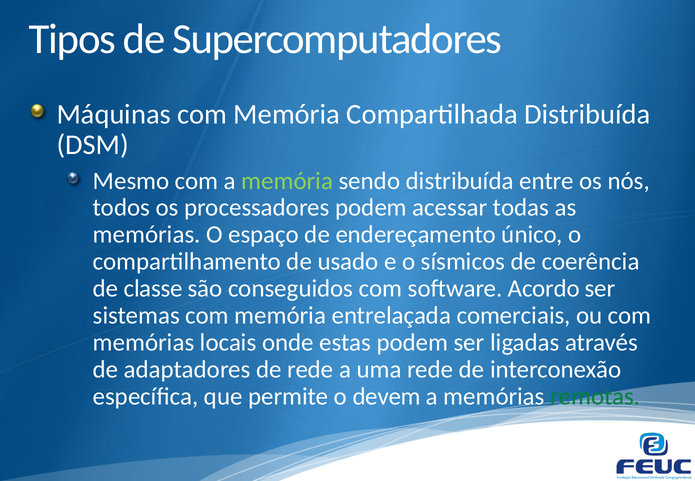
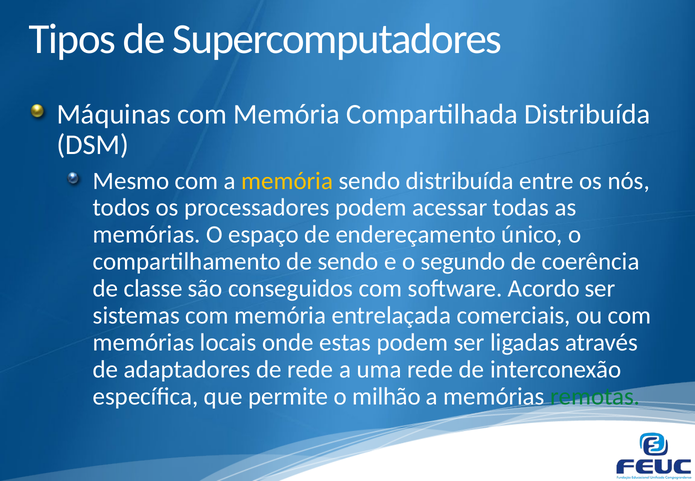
memória colour: light green -> yellow (287, 181)
de usado: usado -> sendo (348, 262)
sísmicos: sísmicos -> segundo (463, 262)
devem: devem -> milhão (387, 396)
